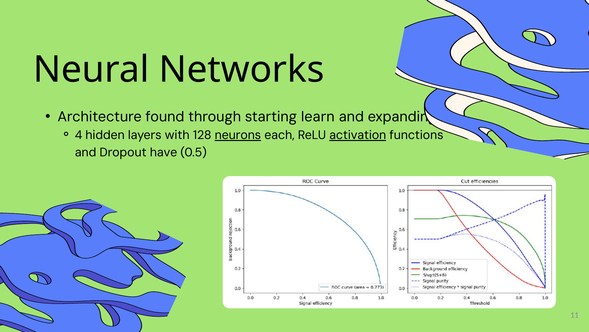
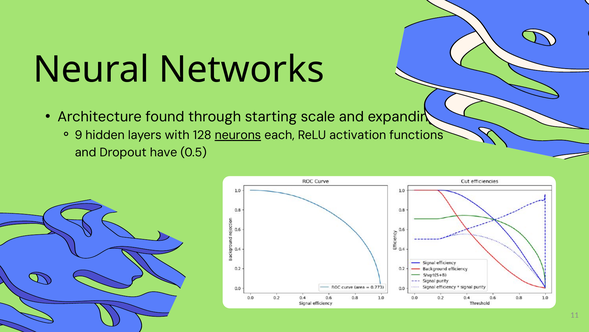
learn: learn -> scale (318, 117)
4: 4 -> 9 (79, 135)
activation underline: present -> none (358, 135)
